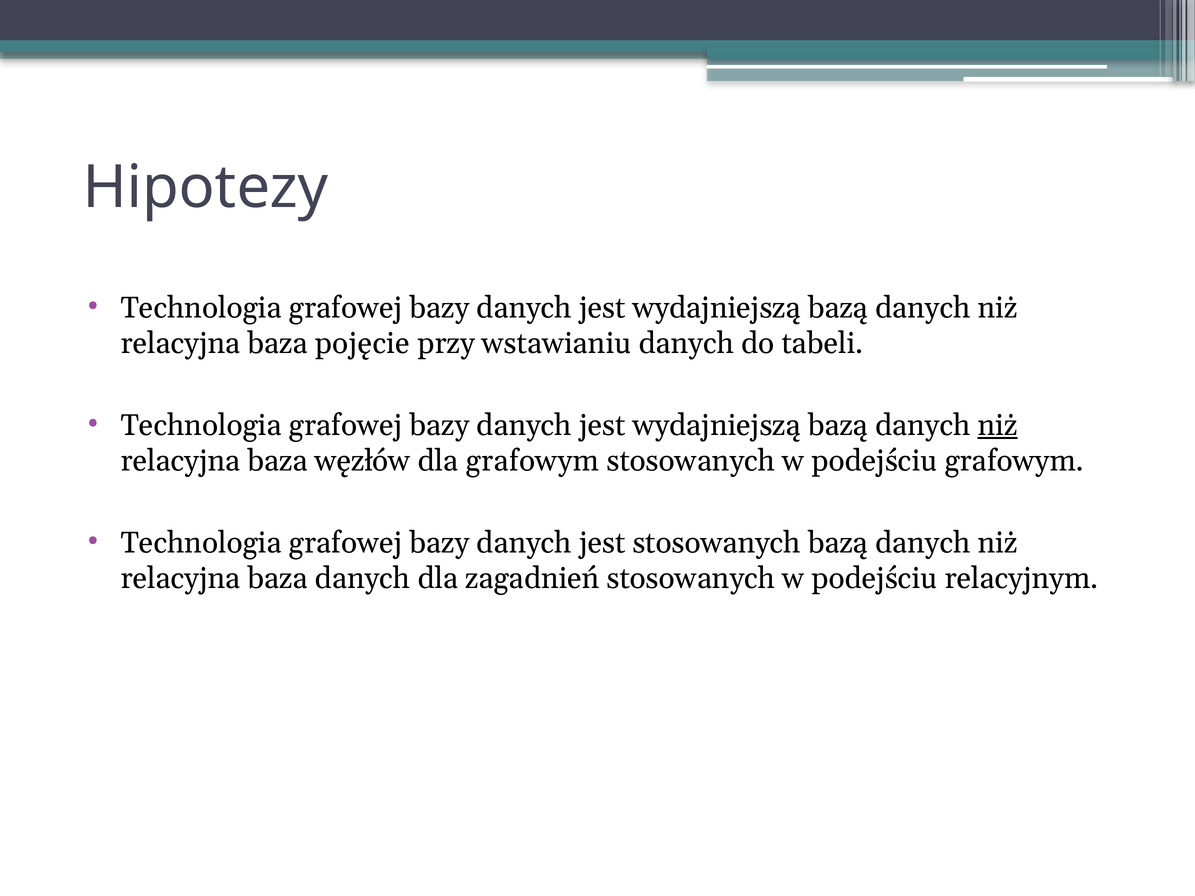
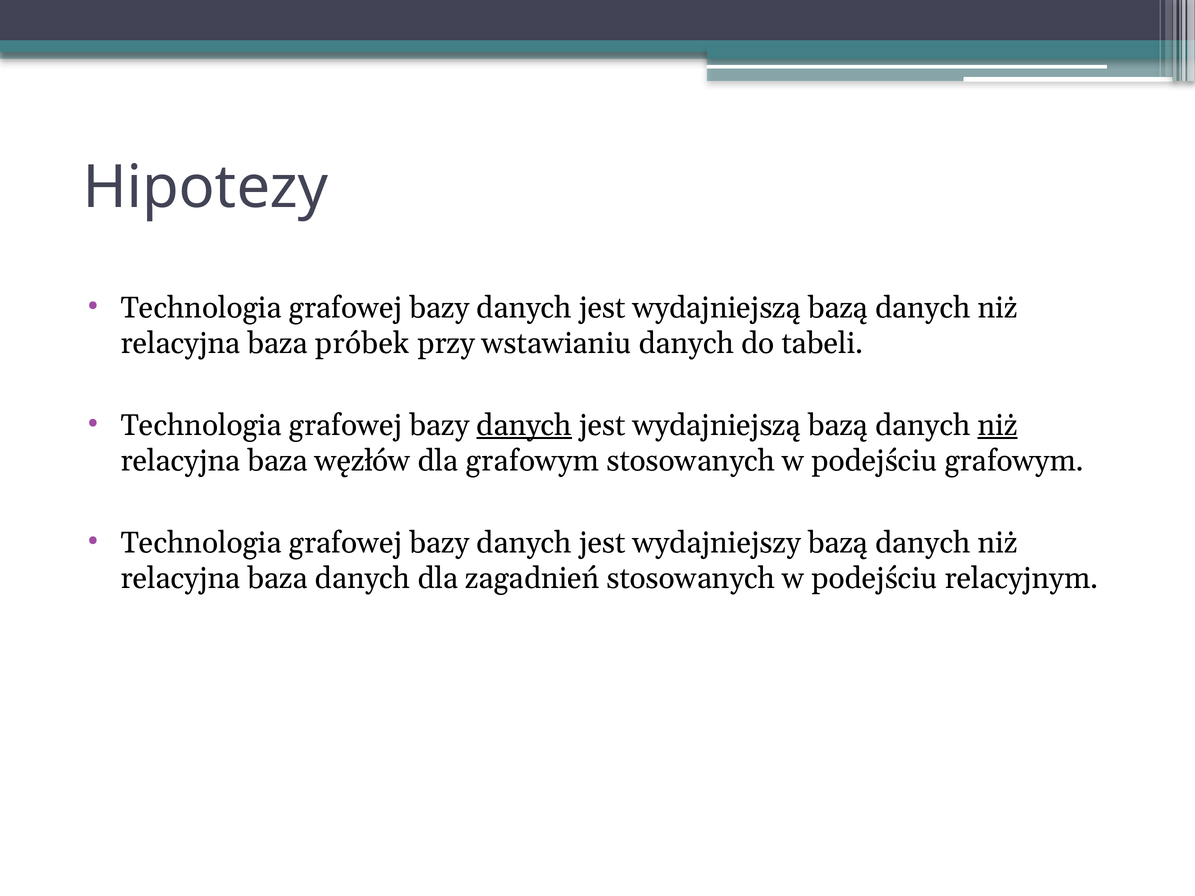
pojęcie: pojęcie -> próbek (362, 344)
danych underline: none -> present (524, 425)
jest stosowanych: stosowanych -> wydajniejszy (717, 543)
